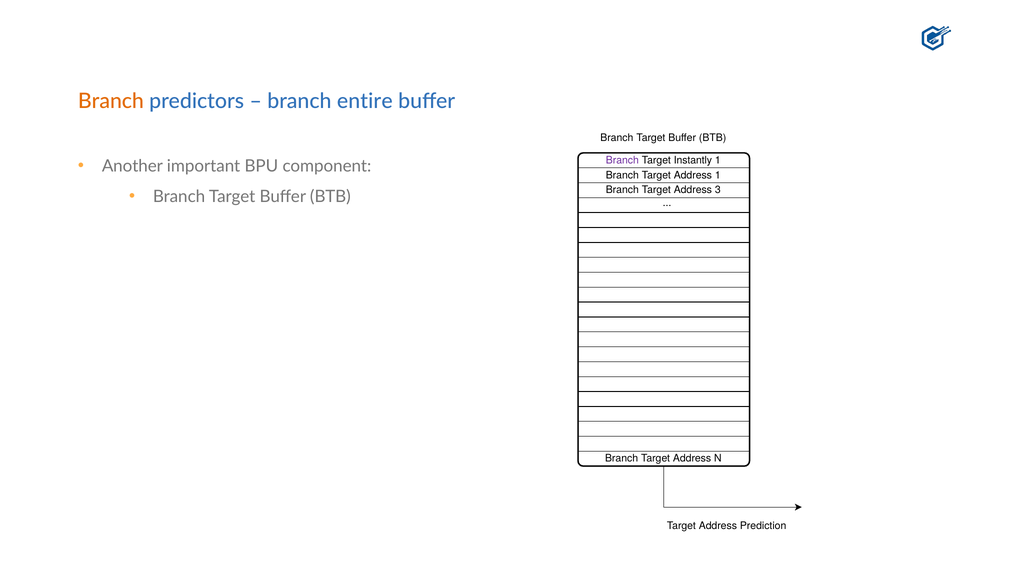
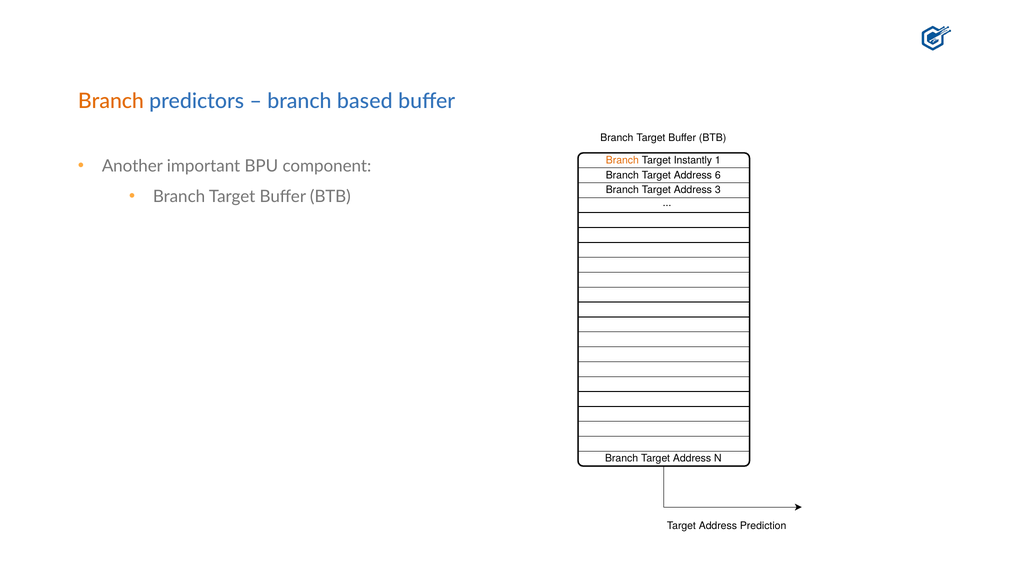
entire: entire -> based (365, 101)
Branch colour: purple -> orange (622, 160)
Address 1: 1 -> 6 (718, 175)
